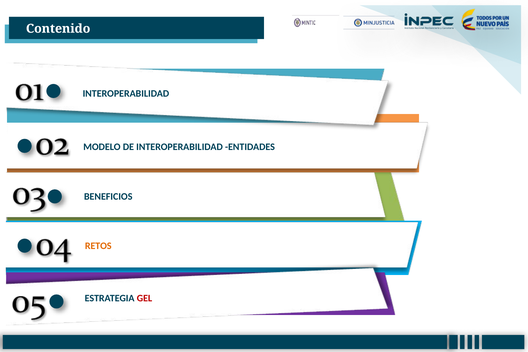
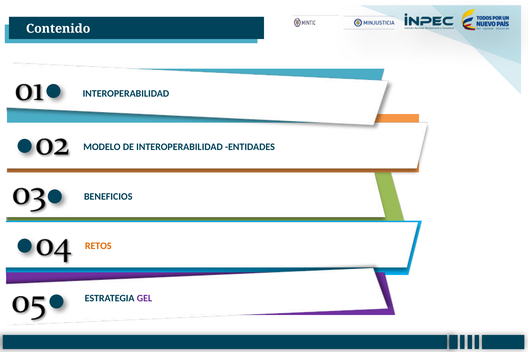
GEL colour: red -> purple (144, 298)
